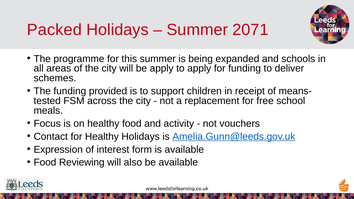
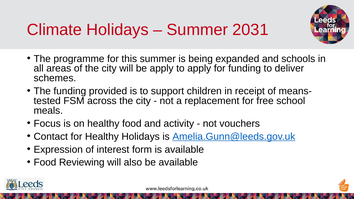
Packed: Packed -> Climate (54, 30)
2071: 2071 -> 2031 (250, 30)
